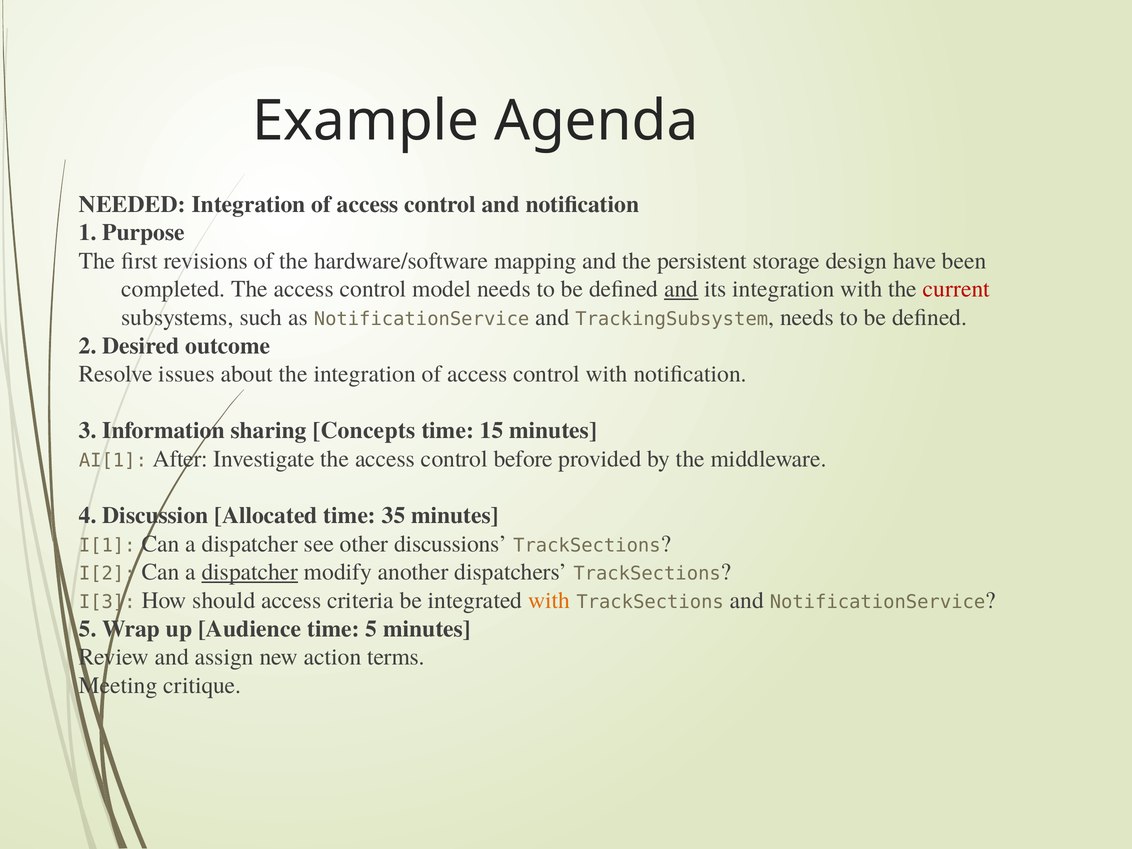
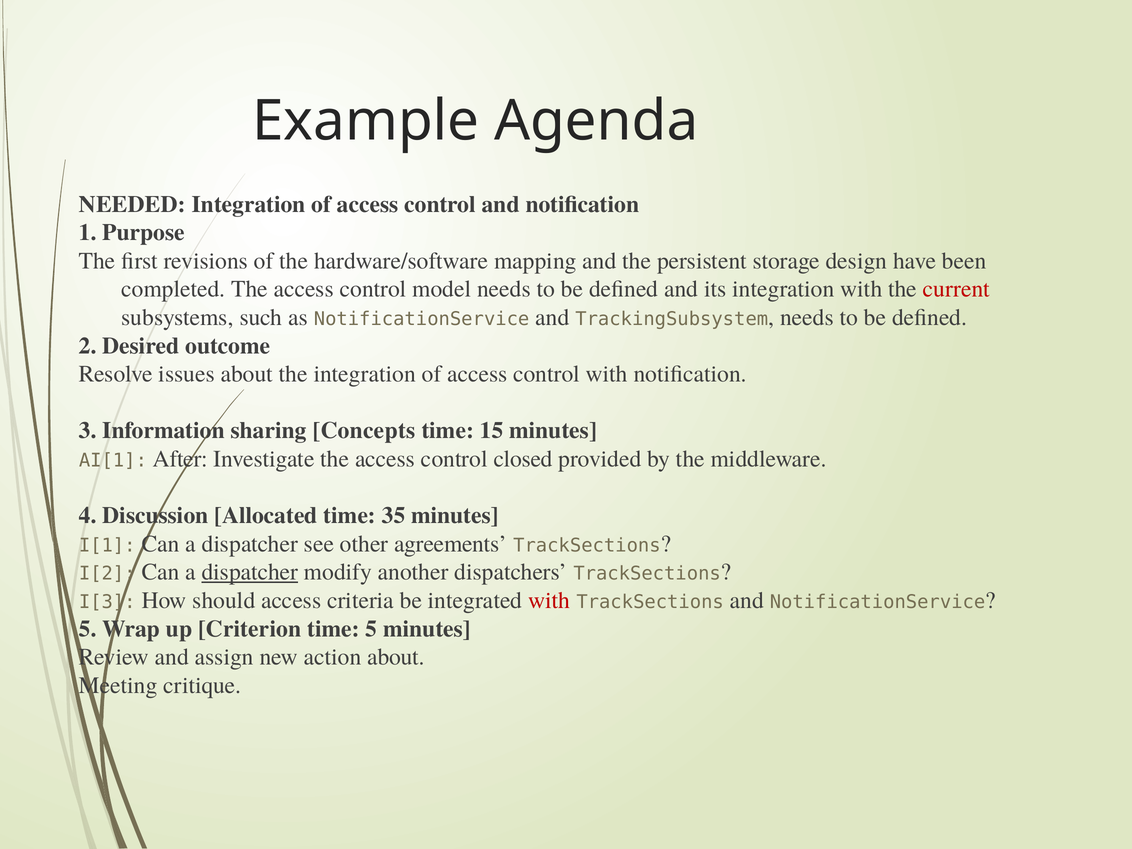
and underline: present -> none (681, 289)
before: before -> closed (523, 459)
discussions: discussions -> agreements (451, 544)
with colour: orange -> red (549, 601)
Audience: Audience -> Criterion (250, 629)
action terms: terms -> about (396, 657)
